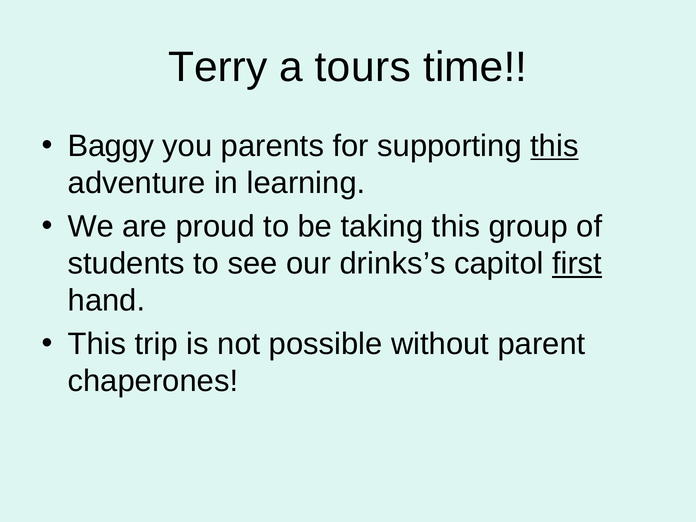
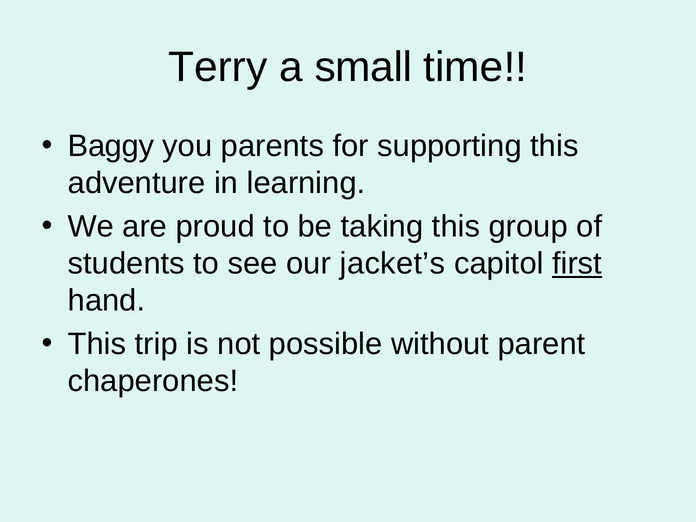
tours: tours -> small (363, 67)
this underline: present -> none (554, 146)
drinks’s: drinks’s -> jacket’s (392, 264)
